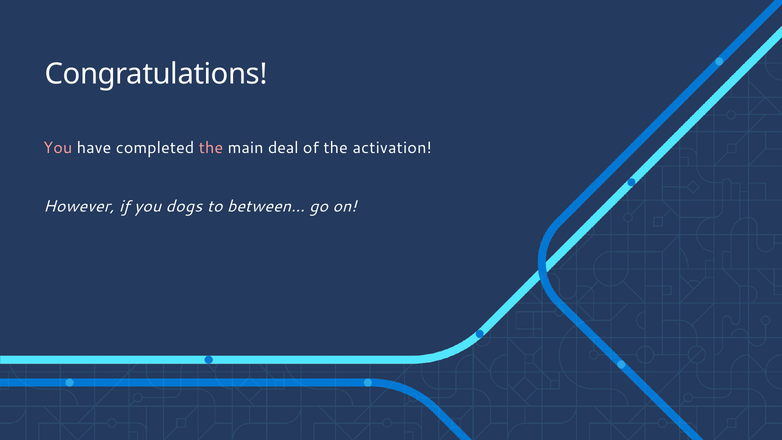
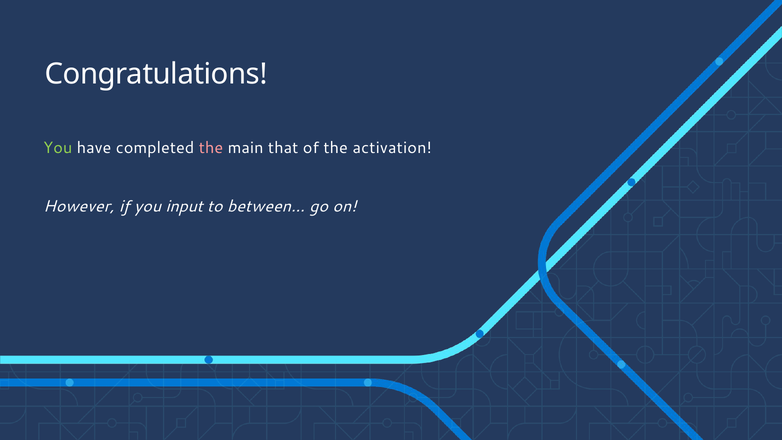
You colour: pink -> light green (58, 148)
deal: deal -> that (283, 148)
dogs: dogs -> input (184, 206)
